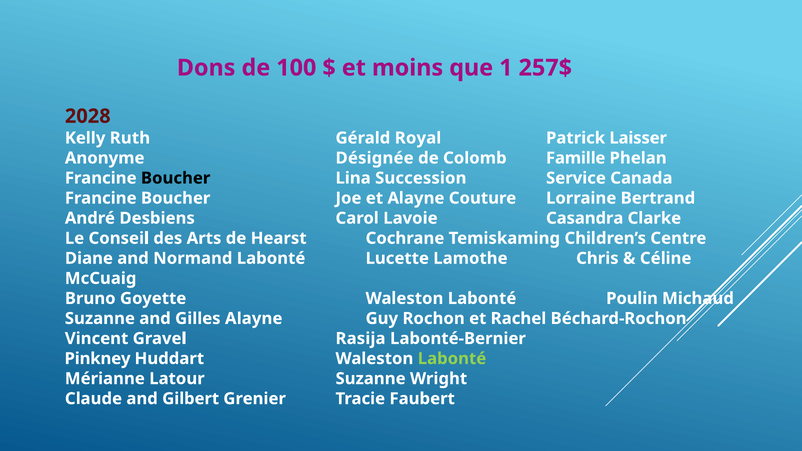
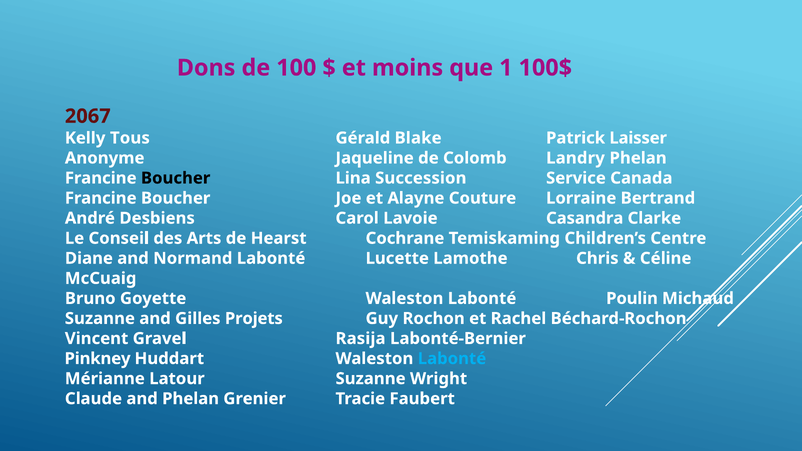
257$: 257$ -> 100$ (545, 68)
2028: 2028 -> 2067 (88, 116)
Ruth: Ruth -> Tous (130, 138)
Royal: Royal -> Blake (418, 138)
Désignée: Désignée -> Jaqueline (375, 158)
Famille: Famille -> Landry (575, 158)
Gilles Alayne: Alayne -> Projets (254, 319)
Labonté colour: light green -> light blue (452, 359)
and Gilbert: Gilbert -> Phelan (191, 399)
